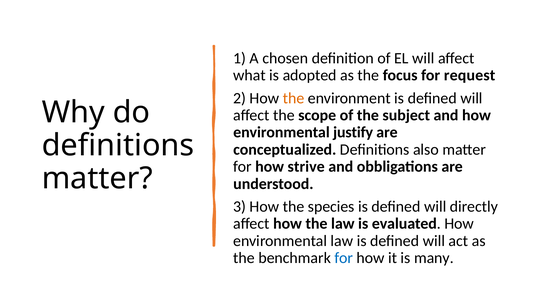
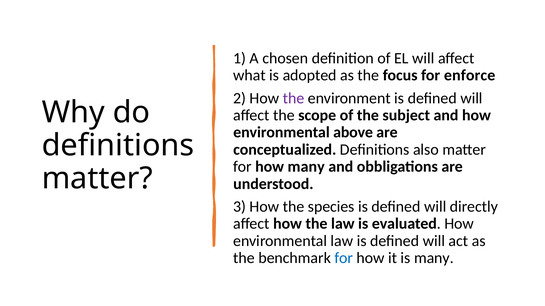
request: request -> enforce (470, 75)
the colour: orange -> purple (294, 98)
justify: justify -> above (353, 133)
how strive: strive -> many (306, 167)
